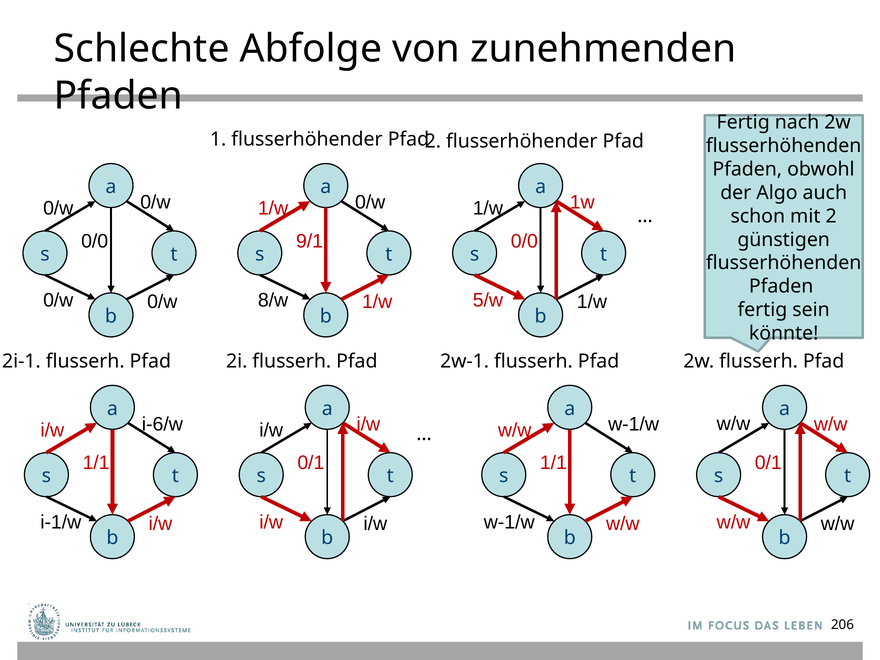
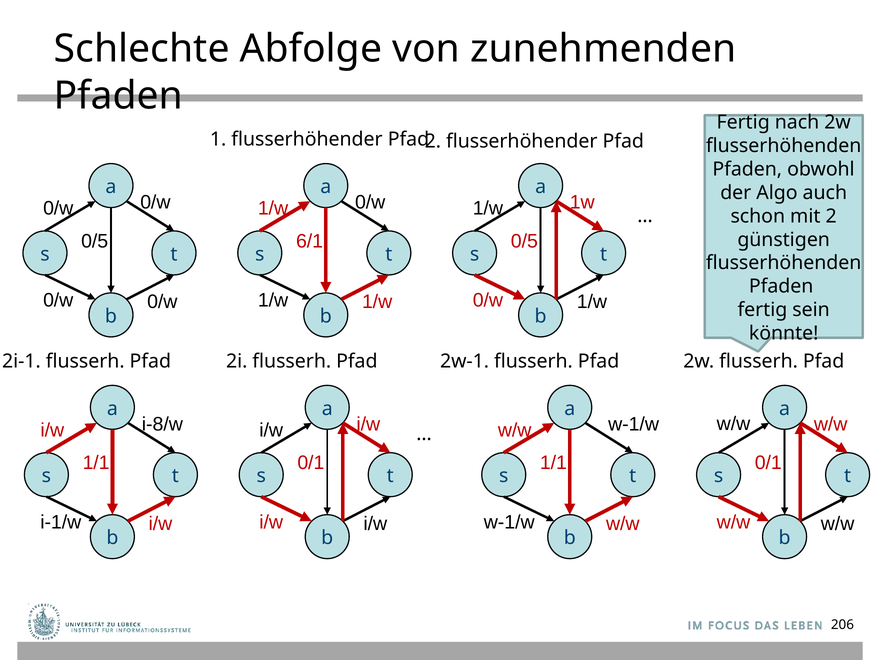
0/0: 0/0 -> 0/5 (95, 241)
9/1: 9/1 -> 6/1 (310, 241)
0/0: 0/0 -> 0/5 (524, 241)
8/w: 8/w -> 1/w (273, 301)
5/w: 5/w -> 0/w (488, 301)
i-6/w: i-6/w -> i-8/w (162, 424)
